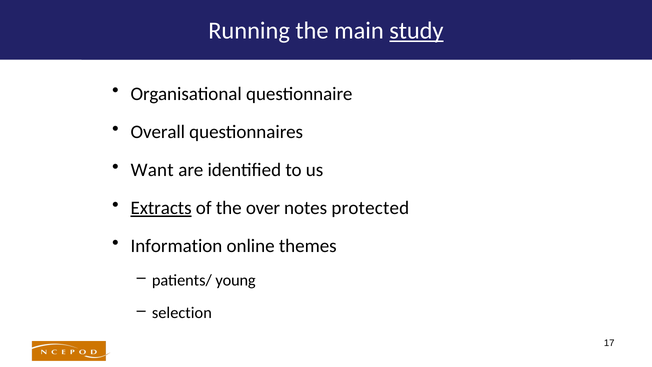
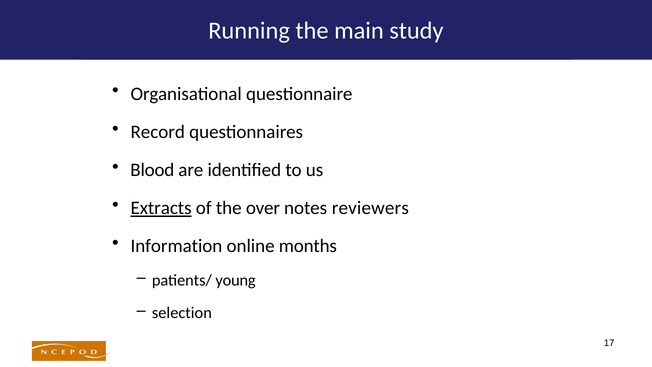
study underline: present -> none (416, 31)
Overall: Overall -> Record (158, 132)
Want: Want -> Blood (152, 170)
protected: protected -> reviewers (370, 208)
themes: themes -> months (308, 246)
